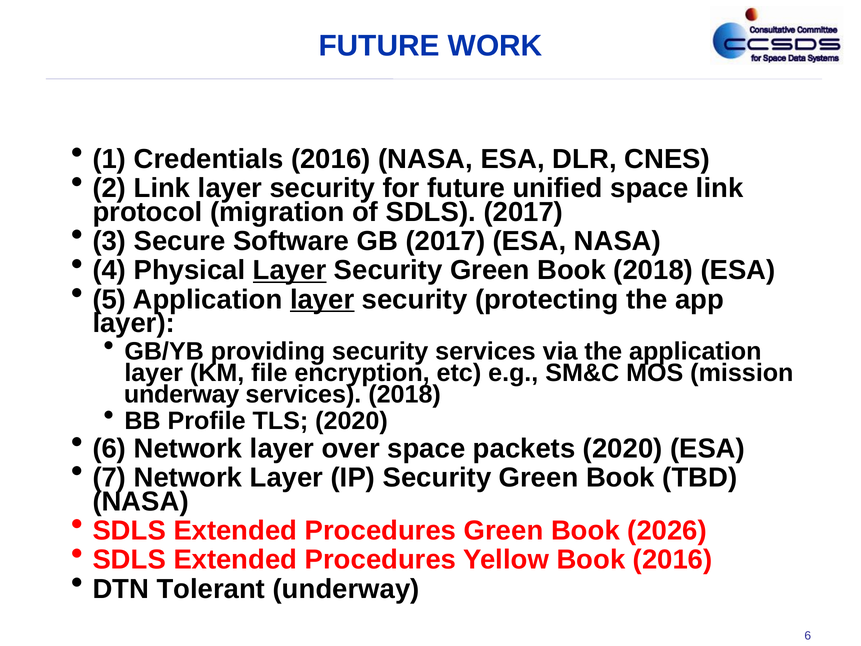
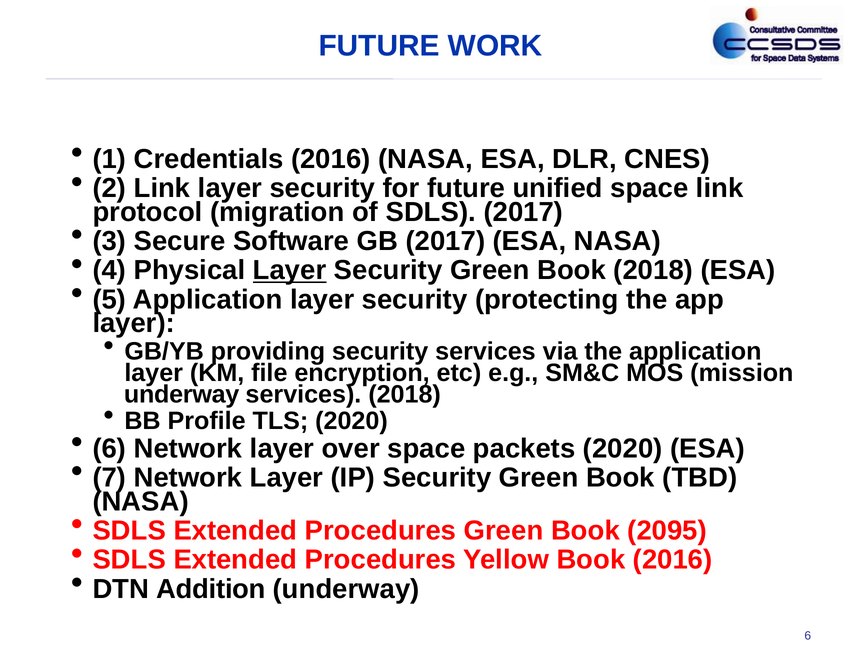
layer underline: present -> none (322, 299)
2026: 2026 -> 2095 (667, 531)
Tolerant: Tolerant -> Addition (211, 589)
